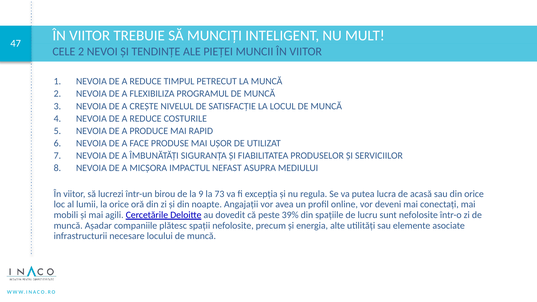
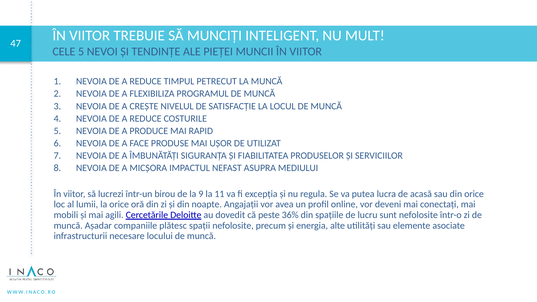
CELE 2: 2 -> 5 (81, 52)
73: 73 -> 11 (219, 194)
39%: 39% -> 36% (290, 215)
